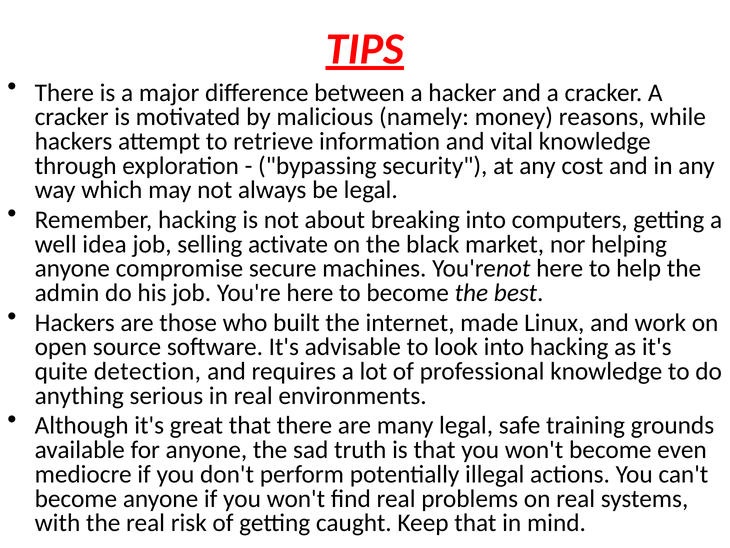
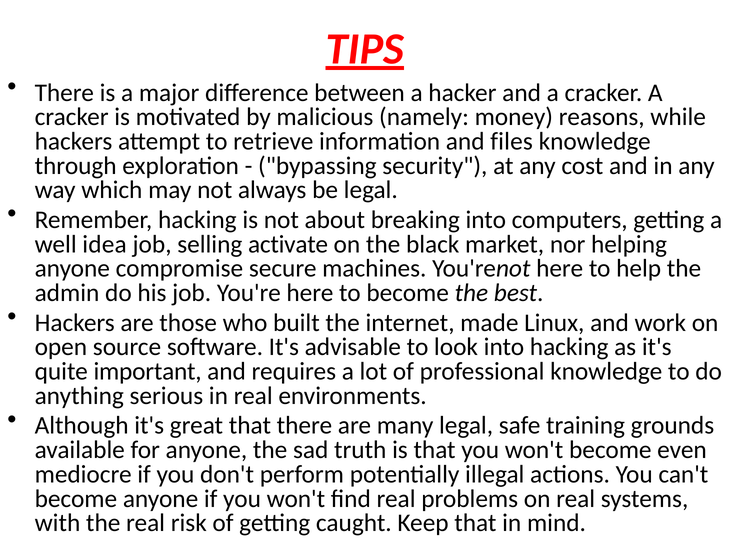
vital: vital -> files (512, 141)
detection: detection -> important (148, 371)
